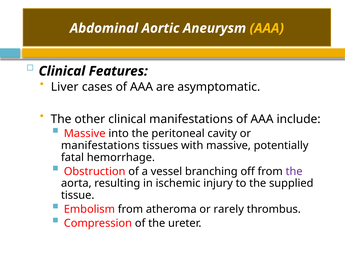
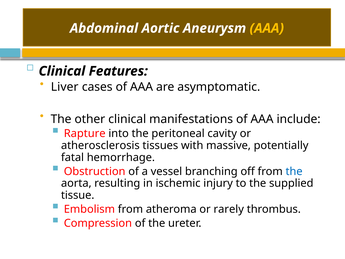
Massive: Massive -> Rapture (85, 133)
manifestations: manifestations -> atherosclerosis (100, 145)
the colour: purple -> blue (294, 171)
